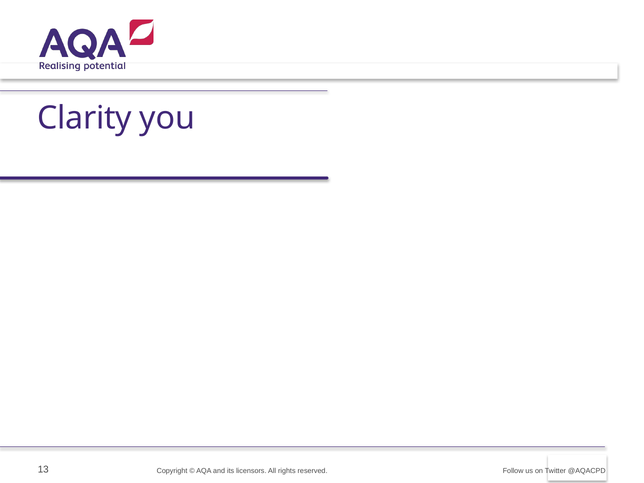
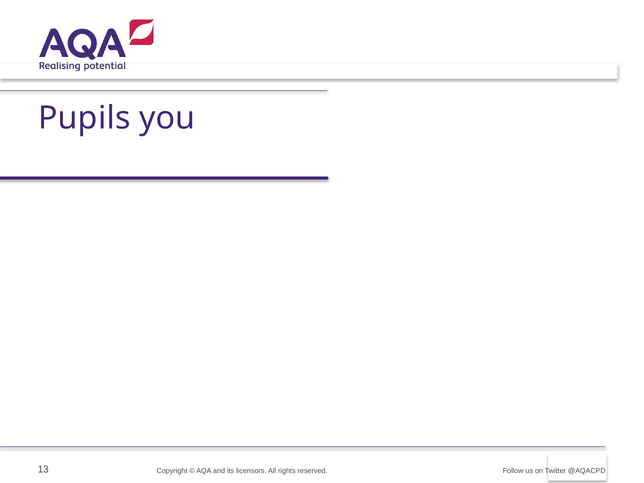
Clarity: Clarity -> Pupils (84, 118)
